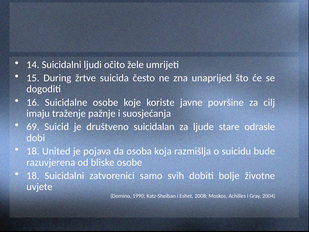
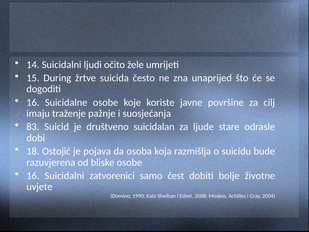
69: 69 -> 83 (33, 127)
United: United -> Ostojić (56, 151)
18: 18 -> 16 (33, 175)
svih: svih -> čest (176, 175)
